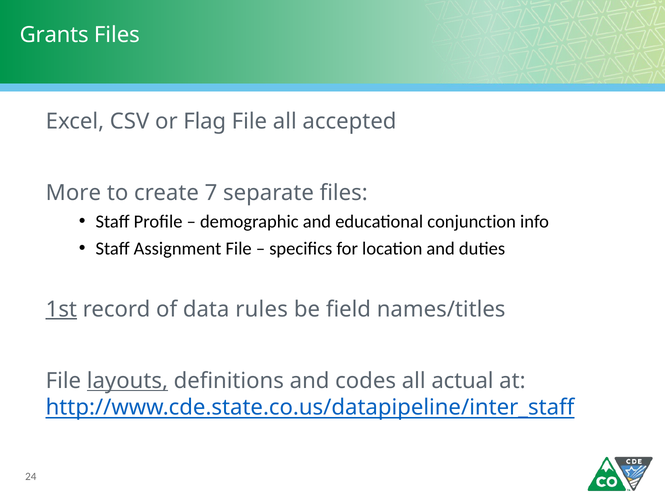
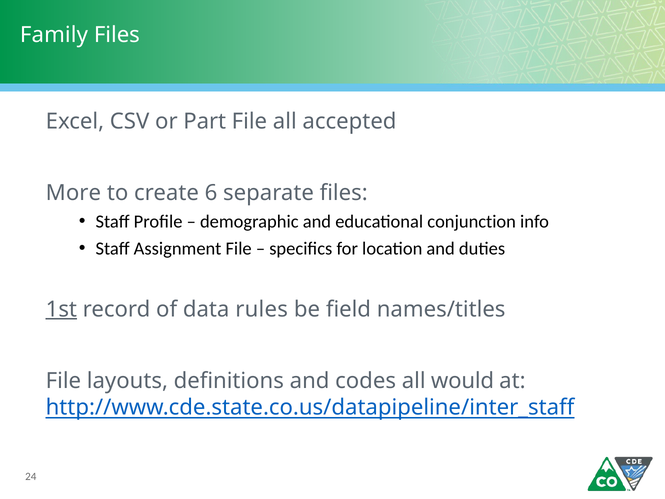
Grants: Grants -> Family (54, 35)
Flag: Flag -> Part (205, 121)
7: 7 -> 6 (211, 193)
layouts underline: present -> none (127, 381)
actual: actual -> would (463, 381)
